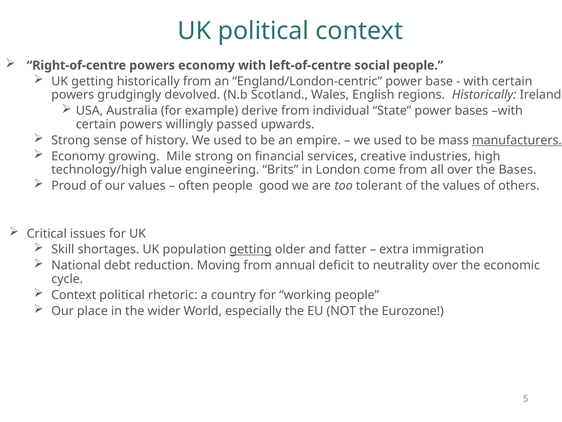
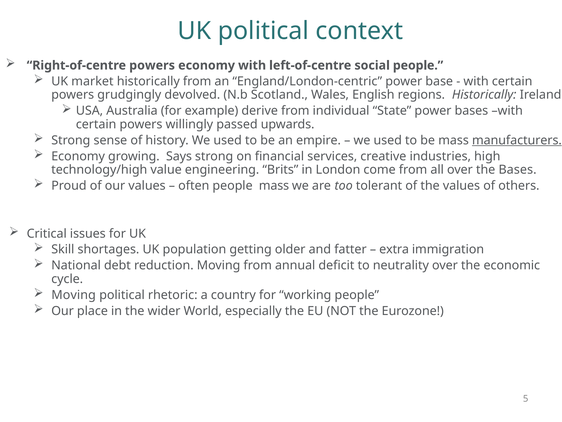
UK getting: getting -> market (92, 81)
Mile: Mile -> Says (179, 156)
people good: good -> mass (274, 185)
getting underline: present -> none (251, 249)
Context: Context -> Moving (74, 295)
